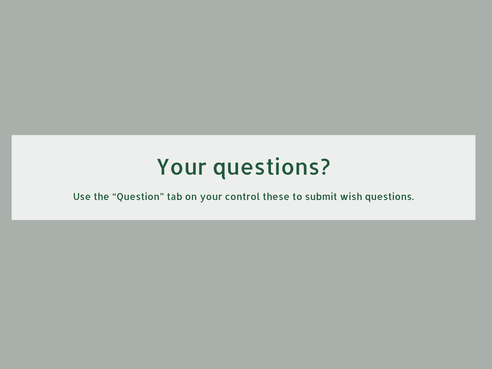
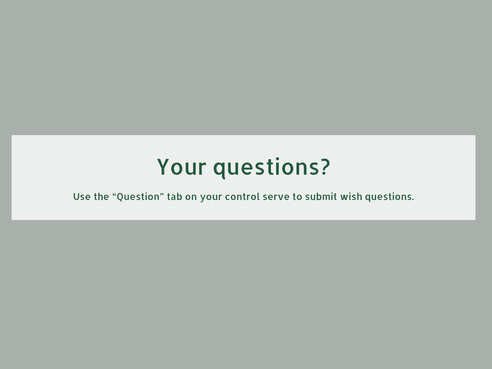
these: these -> serve (276, 197)
